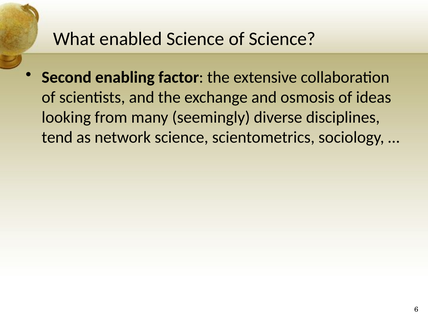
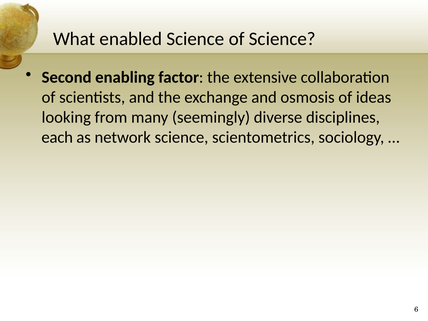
tend: tend -> each (57, 137)
